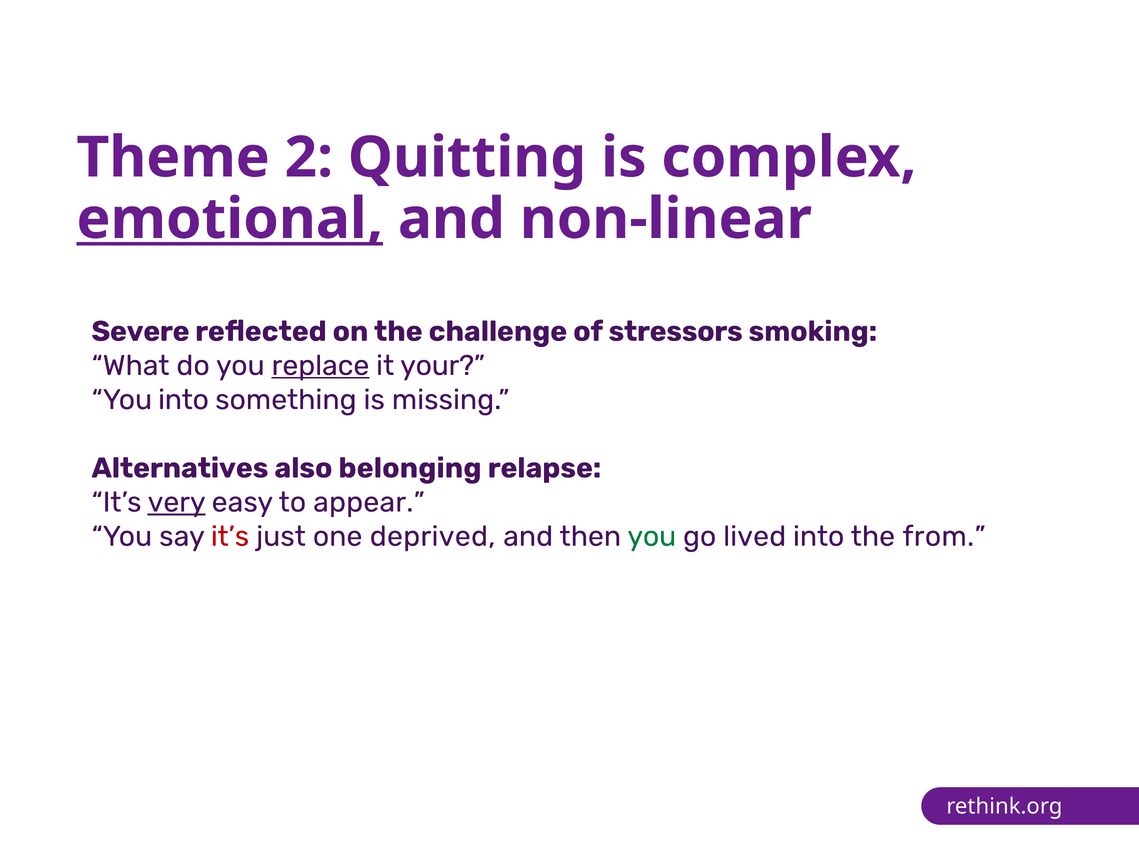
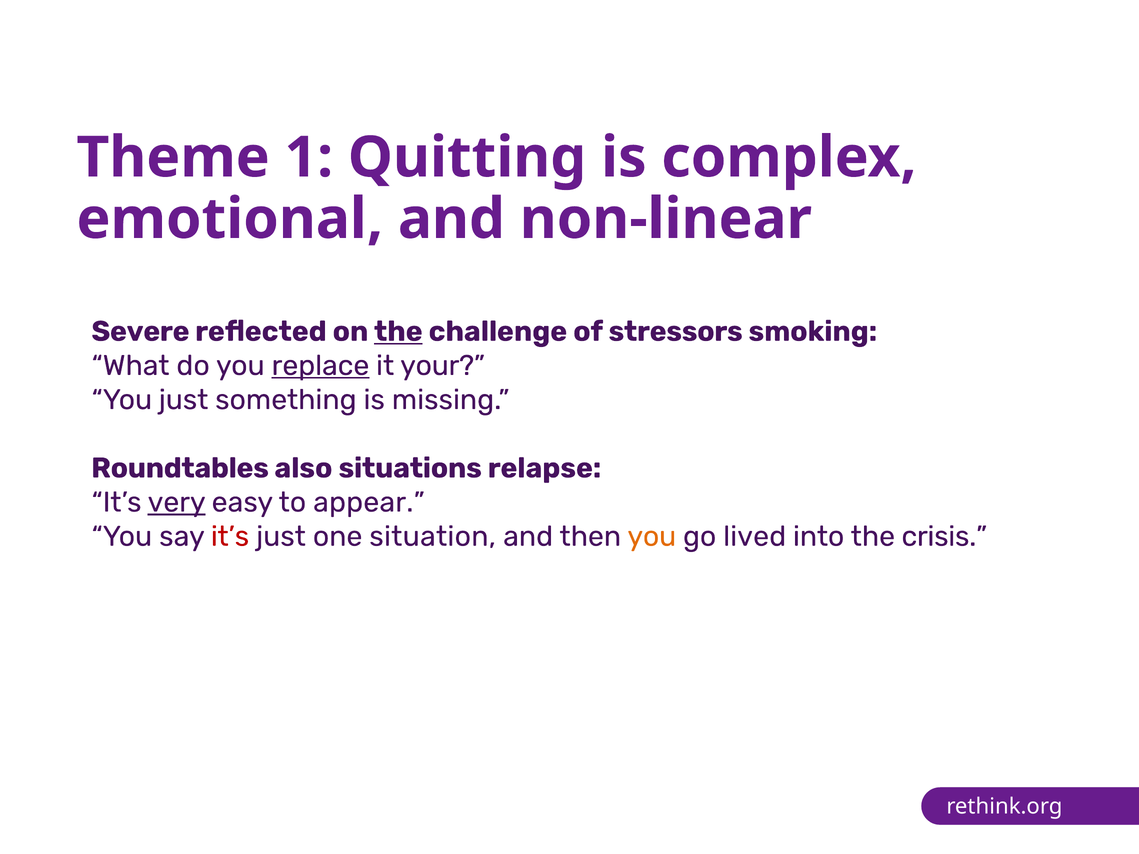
2: 2 -> 1 (309, 158)
emotional underline: present -> none (230, 219)
the underline: none -> present (398, 331)
You into: into -> just (183, 400)
Alternatives: Alternatives -> Roundtables (180, 468)
belonging: belonging -> situations (410, 468)
deprived: deprived -> situation (433, 537)
you colour: green -> orange (652, 537)
from: from -> crisis (944, 537)
